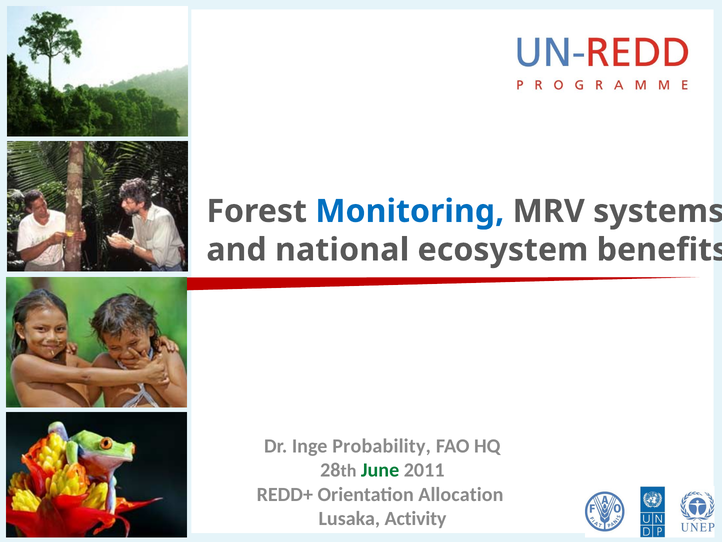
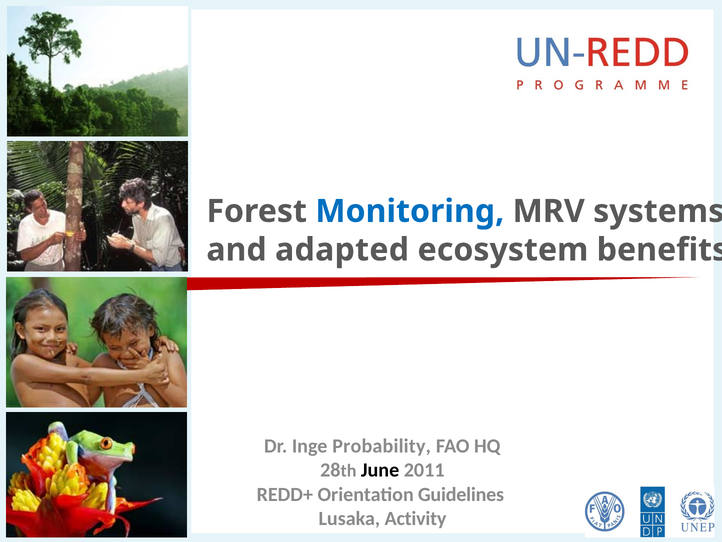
national: national -> adapted (342, 250)
June colour: green -> black (380, 470)
Allocation: Allocation -> Guidelines (461, 494)
